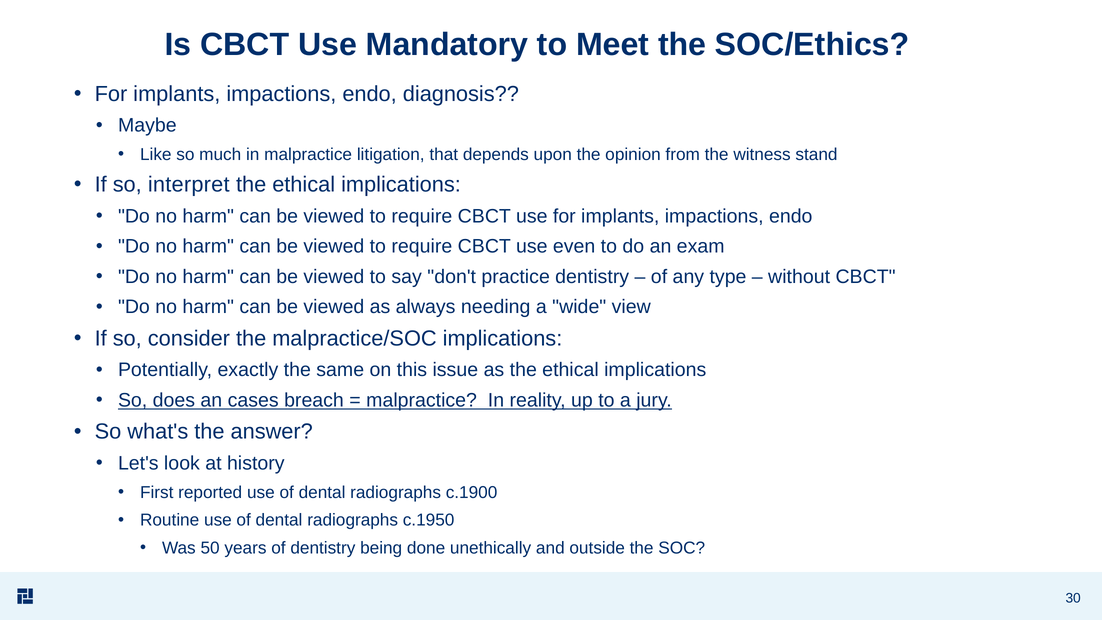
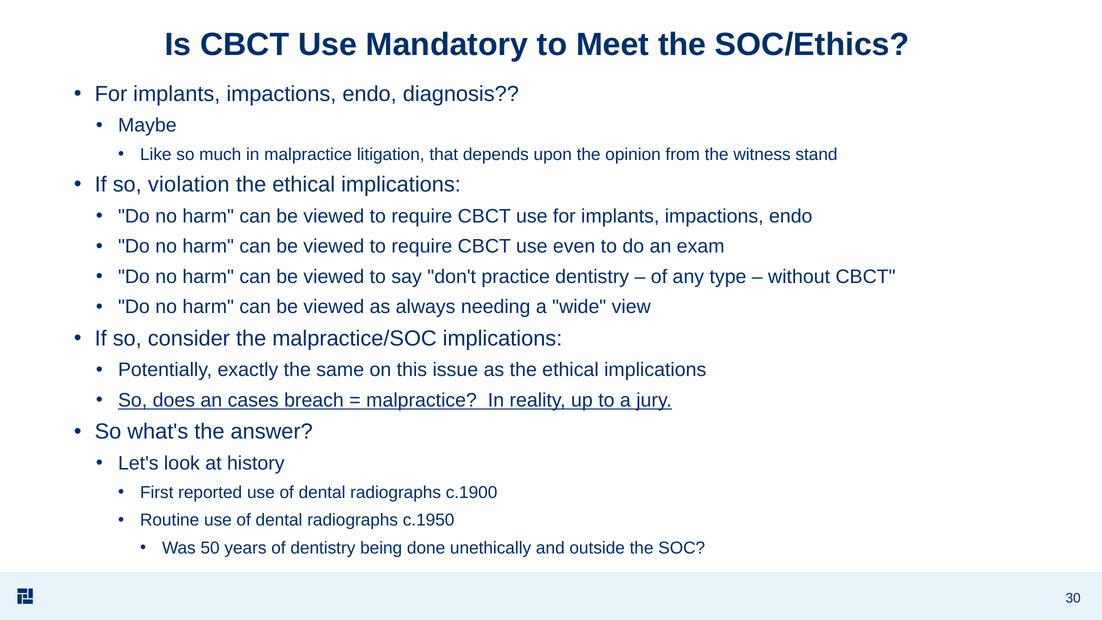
interpret: interpret -> violation (189, 185)
